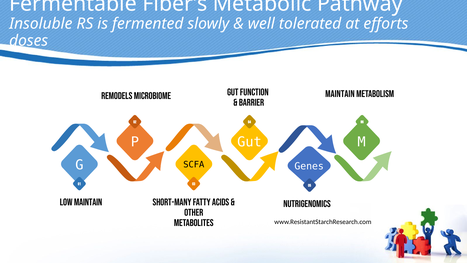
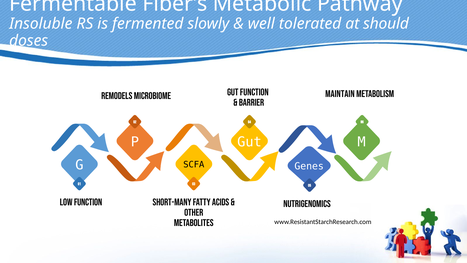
efforts: efforts -> should (386, 24)
Low Maintain: Maintain -> Function (88, 202)
